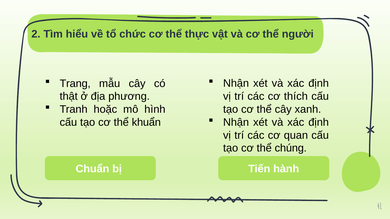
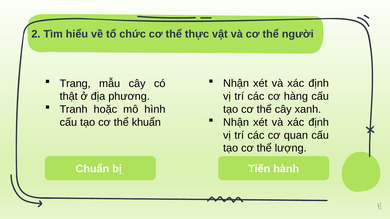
thích: thích -> hàng (296, 96)
chúng: chúng -> lượng (291, 148)
